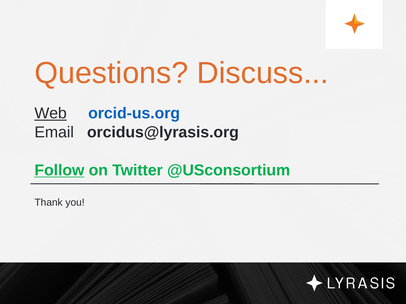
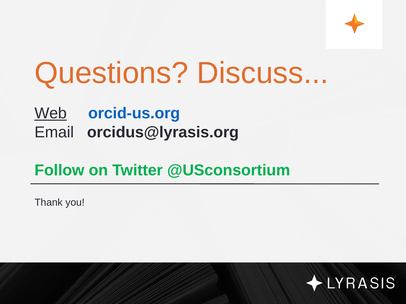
Follow underline: present -> none (59, 171)
